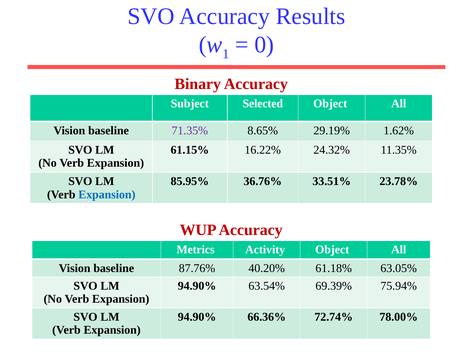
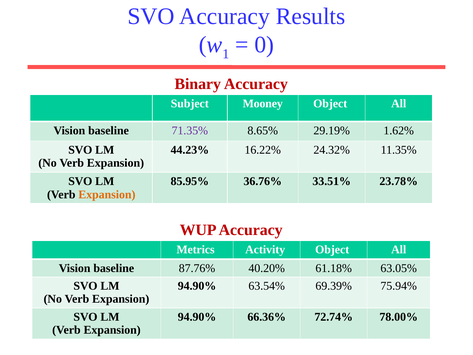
Selected: Selected -> Mooney (263, 104)
61.15%: 61.15% -> 44.23% (190, 150)
Expansion colour: blue -> orange (107, 194)
